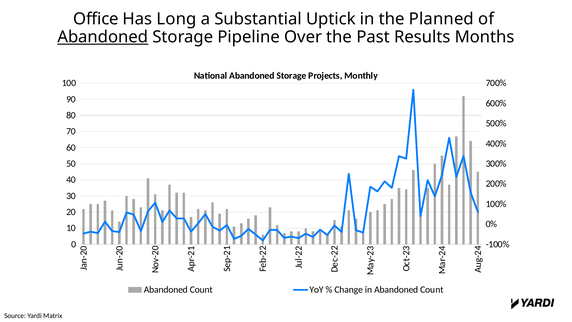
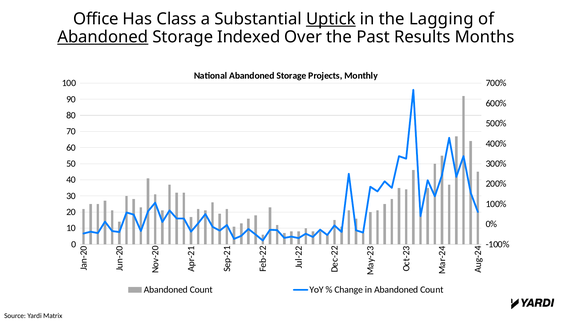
Long: Long -> Class (177, 19)
Uptick underline: none -> present (331, 19)
Planned: Planned -> Lagging (441, 19)
Pipeline: Pipeline -> Indexed (249, 37)
